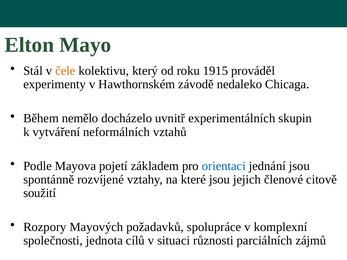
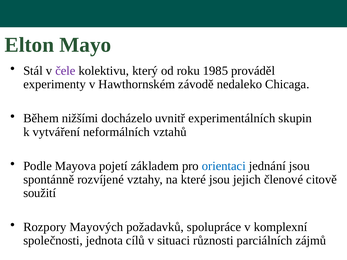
čele colour: orange -> purple (65, 71)
1915: 1915 -> 1985 (215, 71)
nemělo: nemělo -> nižšími (80, 118)
